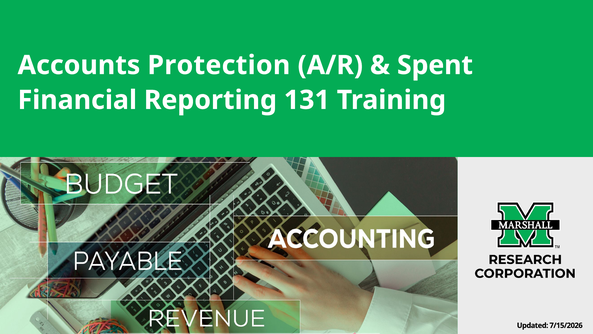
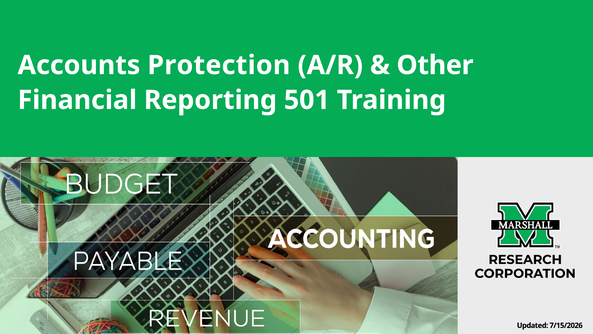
Spent: Spent -> Other (435, 65)
131: 131 -> 501 (307, 100)
